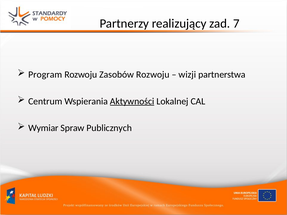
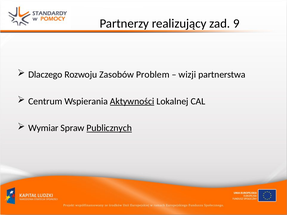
7: 7 -> 9 (236, 24)
Program: Program -> Dlaczego (45, 75)
Zasobów Rozwoju: Rozwoju -> Problem (153, 75)
Publicznych underline: none -> present (109, 128)
